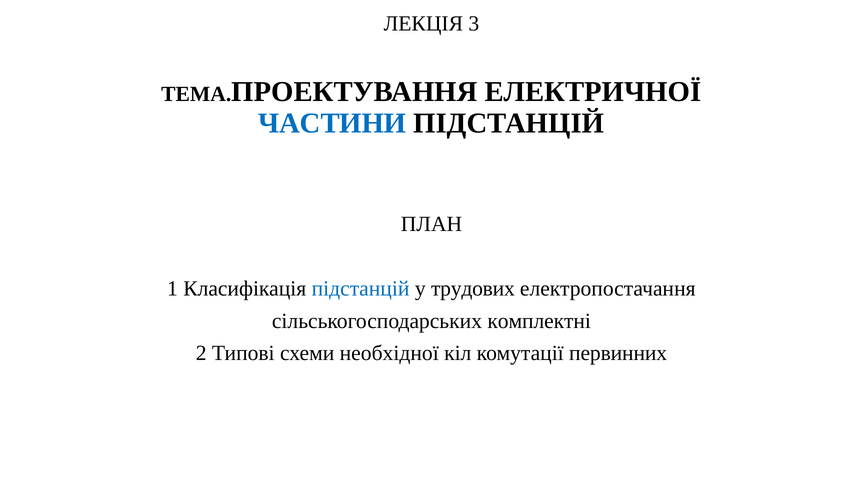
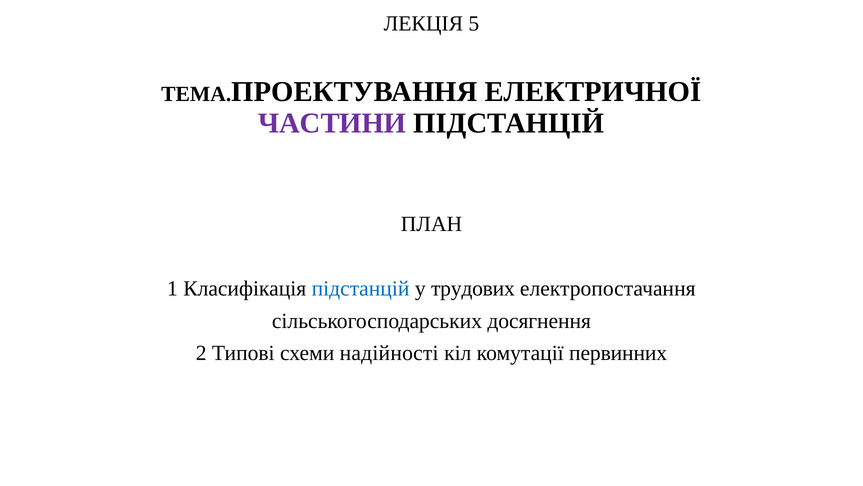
3: 3 -> 5 (474, 23)
ЧАСТИНИ colour: blue -> purple (332, 123)
комплектні: комплектні -> досягнення (539, 321)
необхідної: необхідної -> надійності (389, 353)
